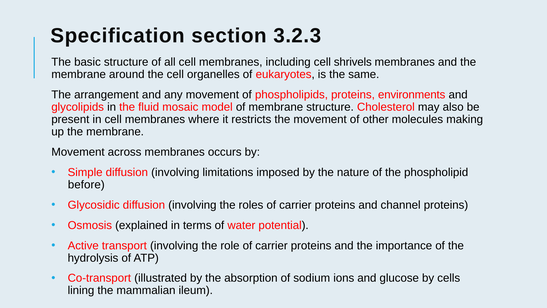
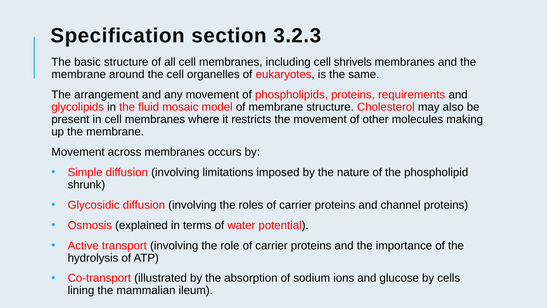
environments: environments -> requirements (412, 95)
before: before -> shrunk (86, 184)
